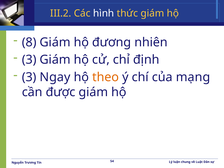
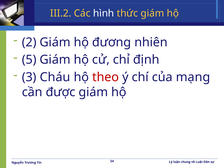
8: 8 -> 2 (29, 42)
3: 3 -> 5 (29, 60)
Ngay: Ngay -> Cháu (55, 77)
theo colour: orange -> red (106, 77)
